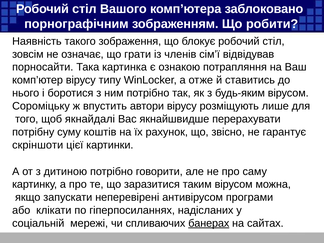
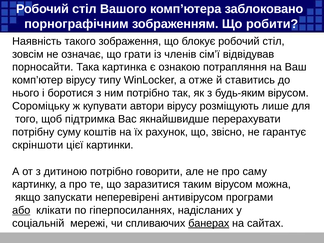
впустить: впустить -> купувати (105, 106)
якнайдалі: якнайдалі -> підтримка (90, 119)
або underline: none -> present (21, 210)
